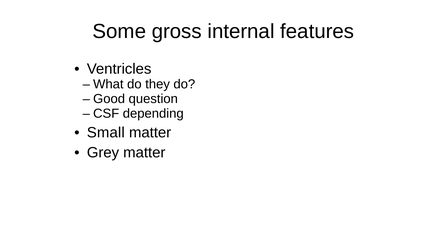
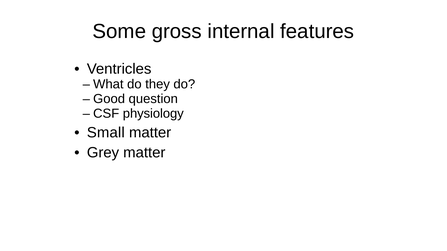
depending: depending -> physiology (153, 114)
